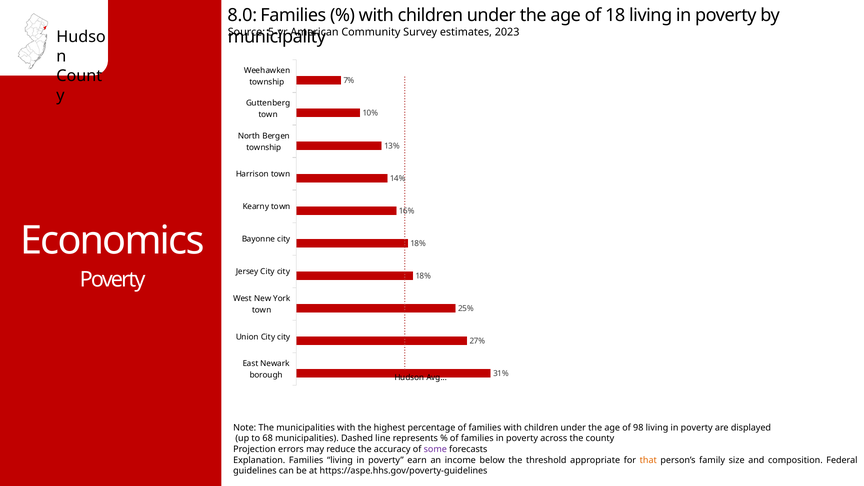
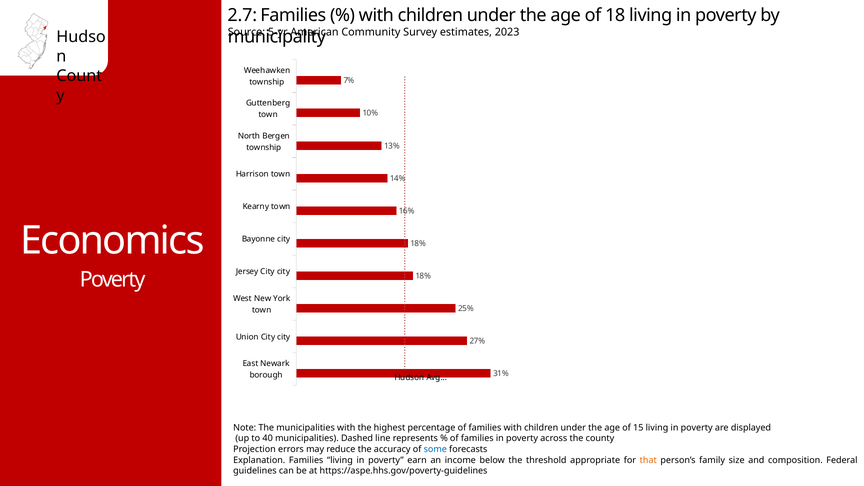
8.0: 8.0 -> 2.7 (242, 15)
98: 98 -> 15 (638, 428)
68: 68 -> 40 (268, 439)
some colour: purple -> blue (435, 449)
